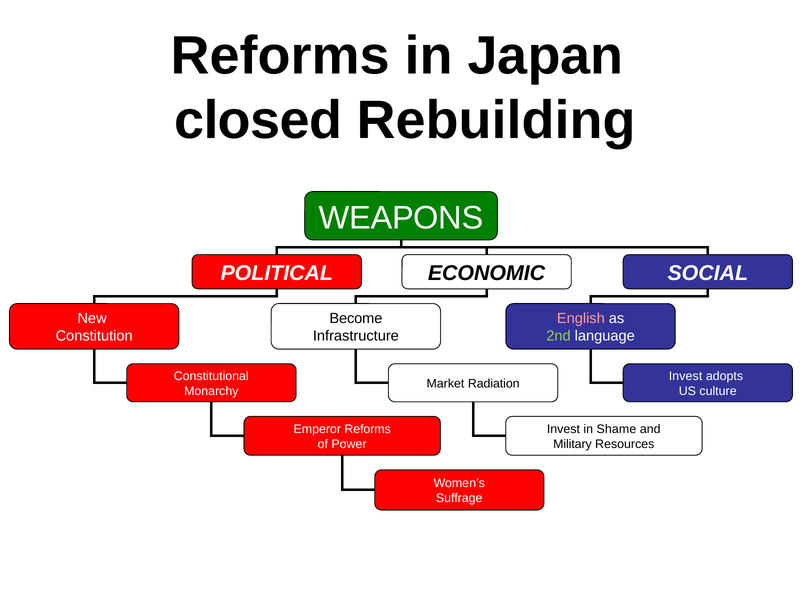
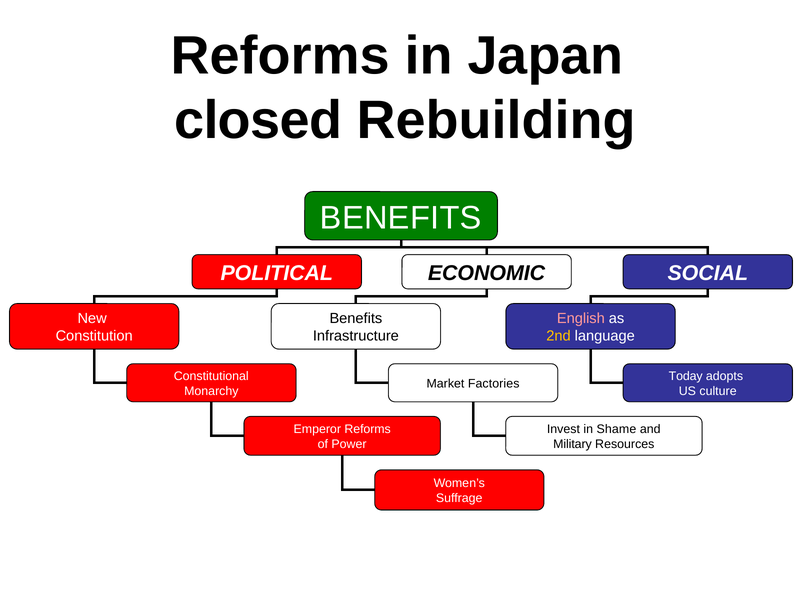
WEAPONS: WEAPONS -> BENEFITS (401, 218)
Become: Become -> Benefits (356, 318)
2nd colour: light green -> yellow (559, 336)
Invest: Invest -> Today (686, 376)
Radiation: Radiation -> Factories (494, 383)
